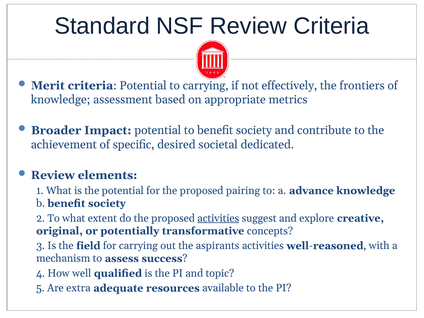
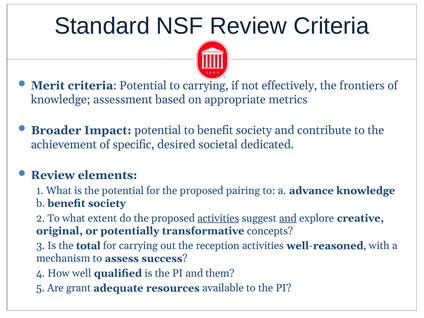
and underline: none -> present (288, 218)
field: field -> total (88, 246)
aspirants: aspirants -> reception (218, 246)
topic: topic -> them (220, 273)
extra: extra -> grant (79, 288)
